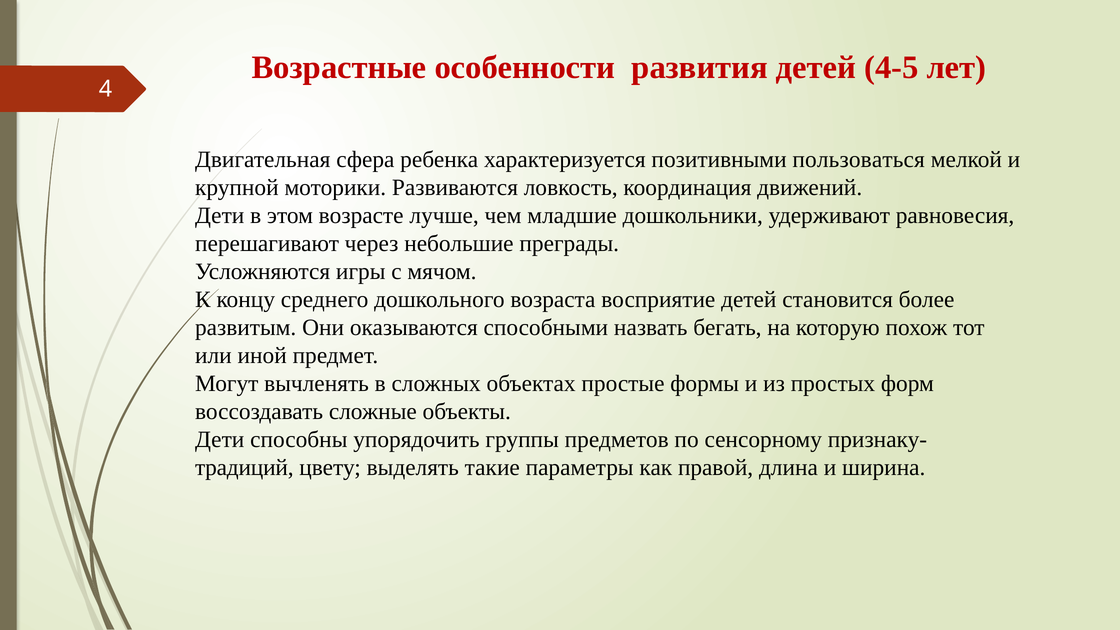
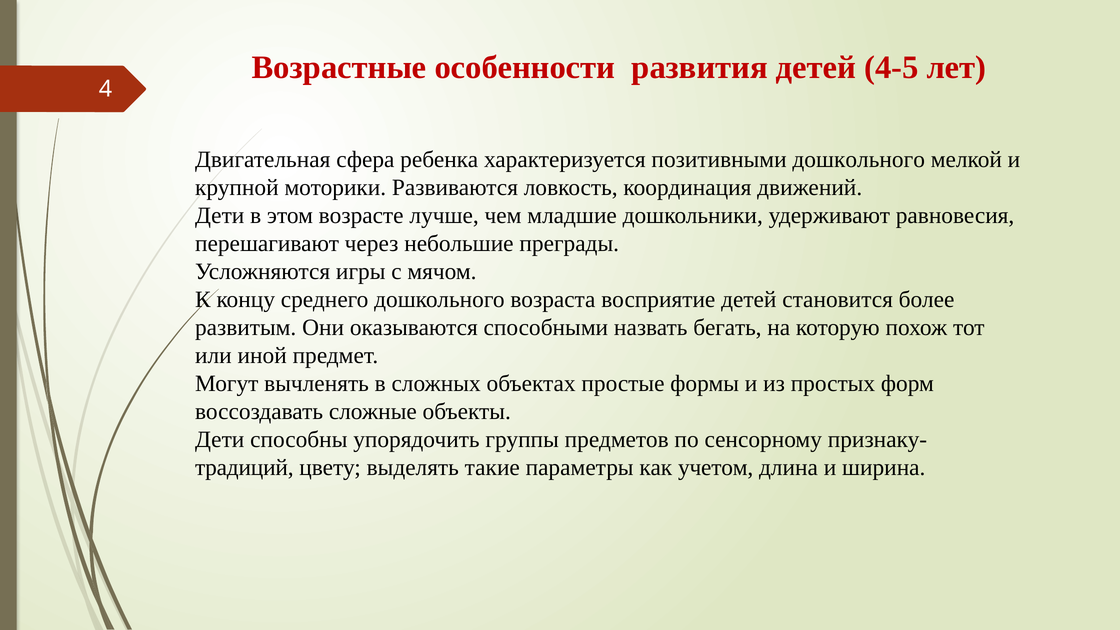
позитивными пользоваться: пользоваться -> дошкольного (859, 159)
правой: правой -> учетом (716, 467)
